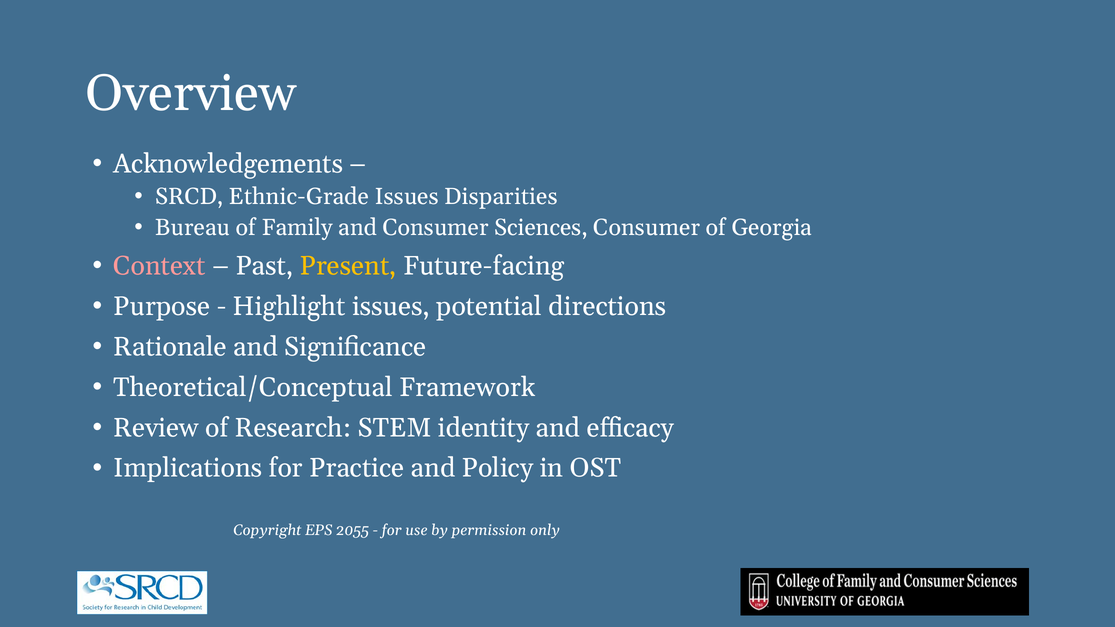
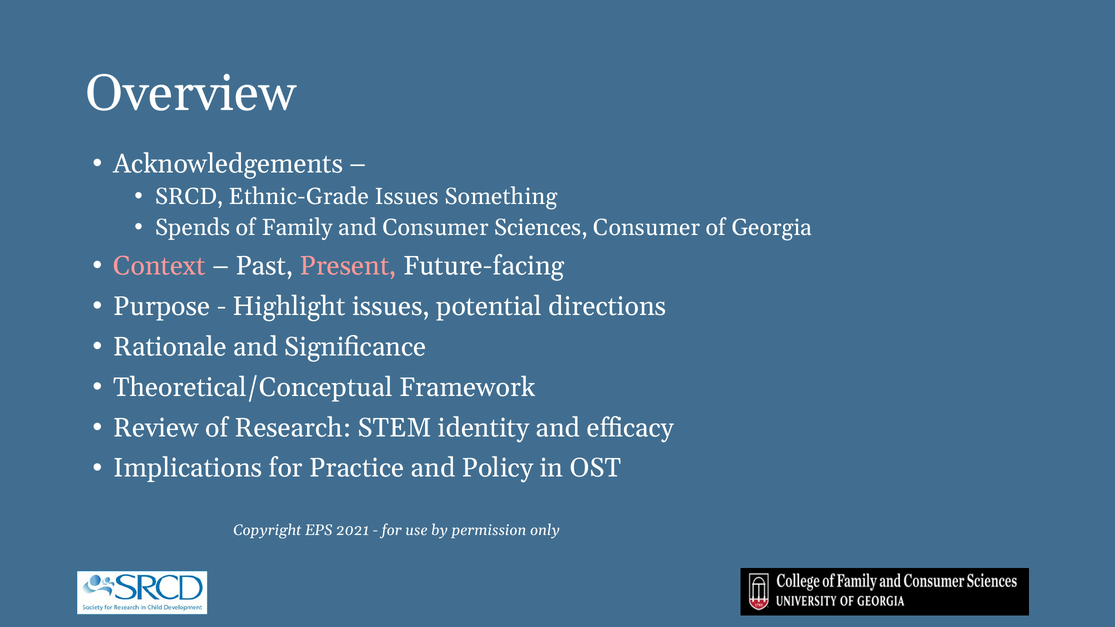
Disparities: Disparities -> Something (501, 197)
Bureau: Bureau -> Spends (193, 227)
Present colour: yellow -> pink (348, 266)
2055: 2055 -> 2021 (352, 531)
